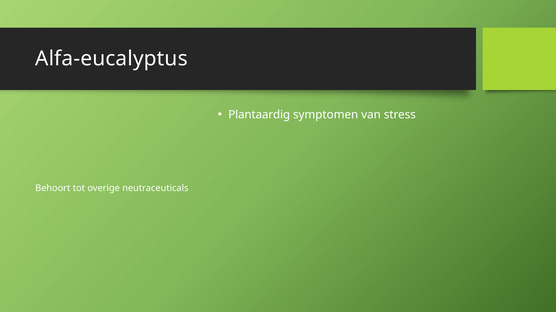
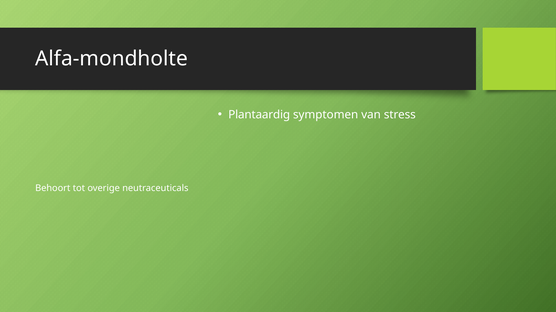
Alfa-eucalyptus: Alfa-eucalyptus -> Alfa-mondholte (112, 59)
